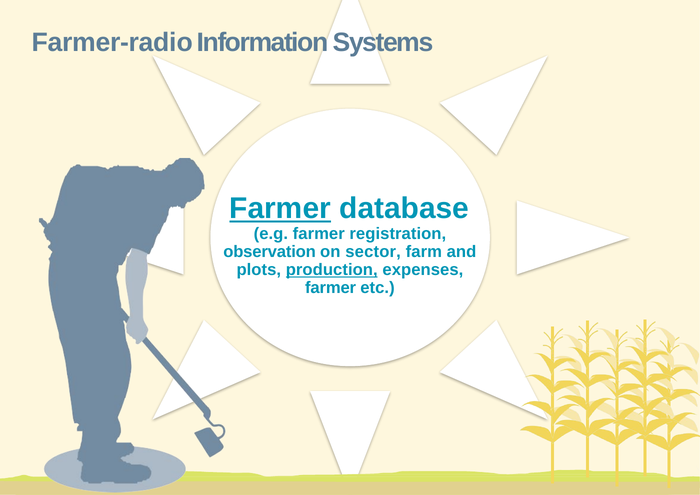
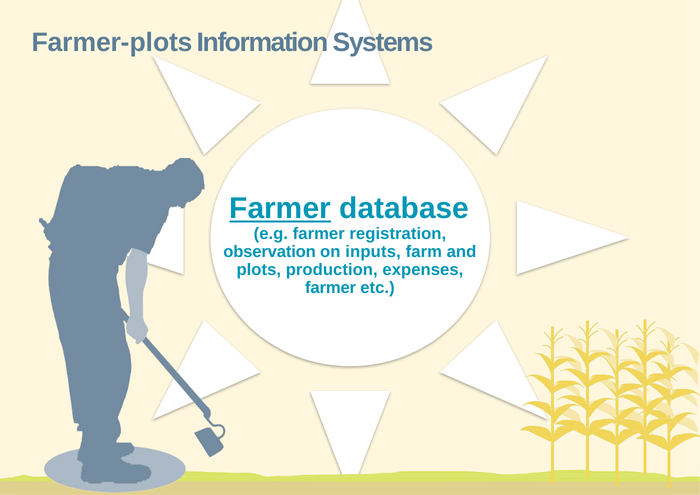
Farmer-radio: Farmer-radio -> Farmer-plots (112, 42)
sector: sector -> inputs (373, 252)
production underline: present -> none (332, 270)
